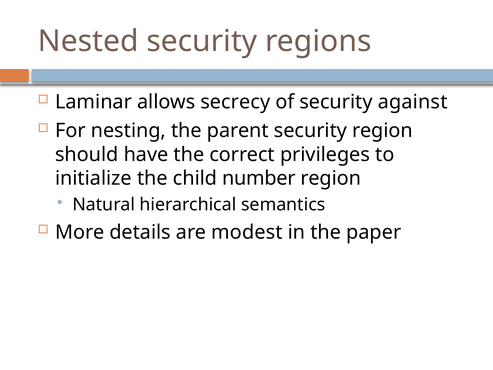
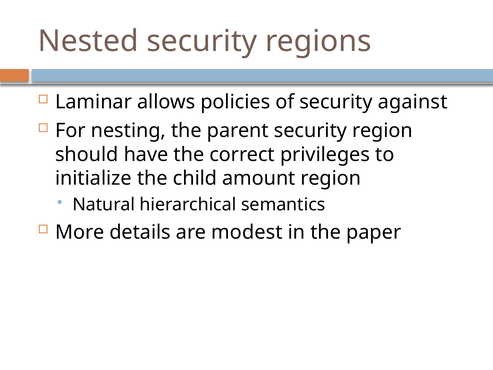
secrecy: secrecy -> policies (235, 102)
number: number -> amount (259, 178)
